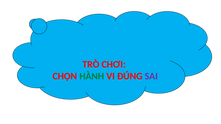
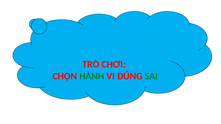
SAI colour: purple -> green (151, 76)
